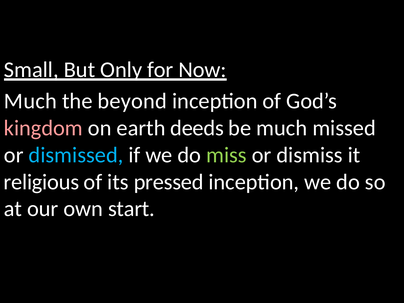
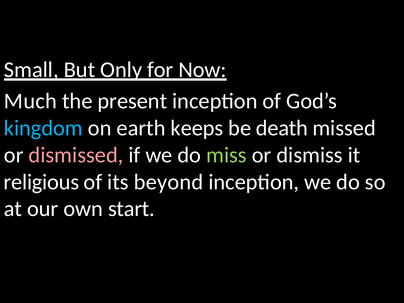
beyond: beyond -> present (132, 101)
kingdom colour: pink -> light blue (43, 128)
deeds: deeds -> keeps (197, 128)
be much: much -> death (282, 128)
dismissed colour: light blue -> pink (76, 155)
pressed: pressed -> beyond (168, 182)
